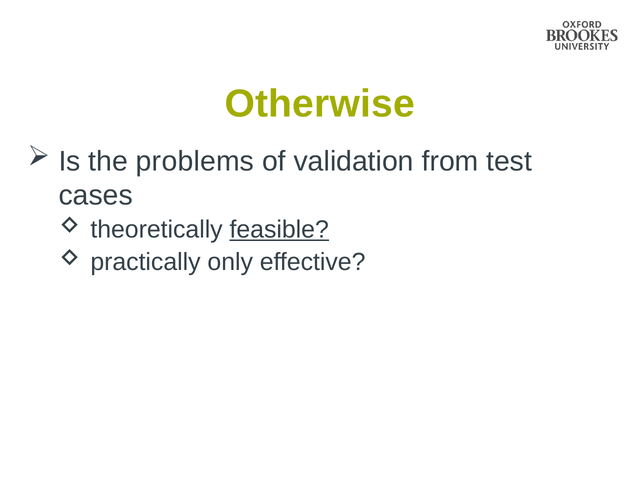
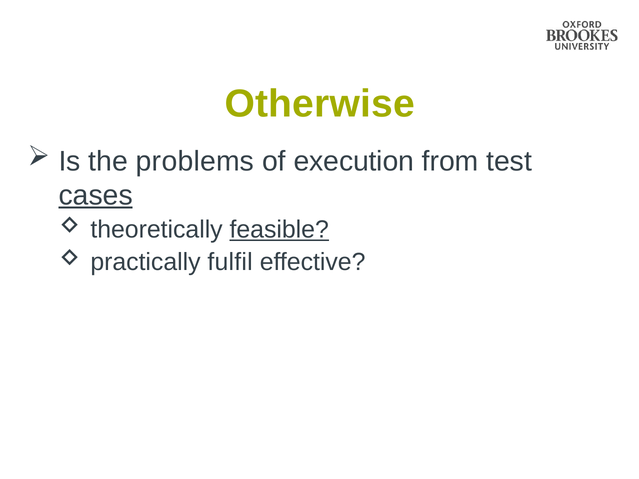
validation: validation -> execution (354, 161)
cases underline: none -> present (96, 195)
only: only -> fulfil (230, 262)
